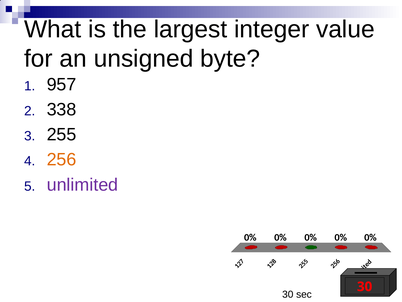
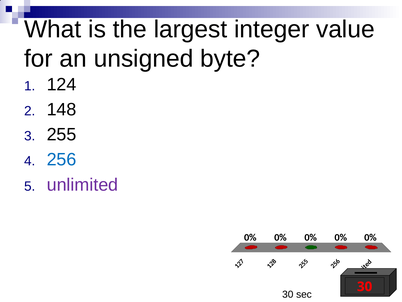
957: 957 -> 124 (62, 84)
338: 338 -> 148 (62, 109)
256 colour: orange -> blue (62, 159)
